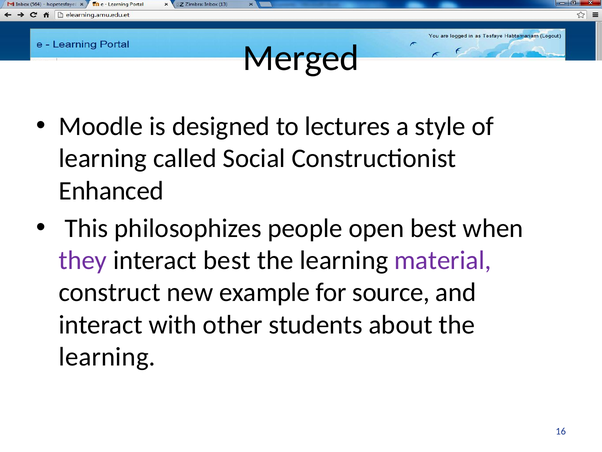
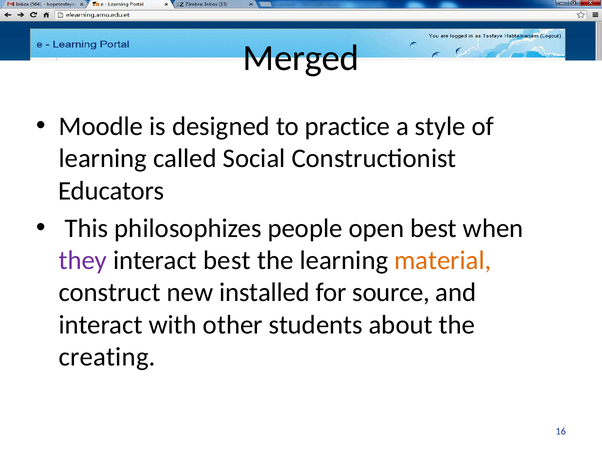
lectures: lectures -> practice (348, 126)
Enhanced: Enhanced -> Educators (111, 191)
material colour: purple -> orange (443, 260)
example: example -> installed (265, 292)
learning: learning -> creating (107, 356)
